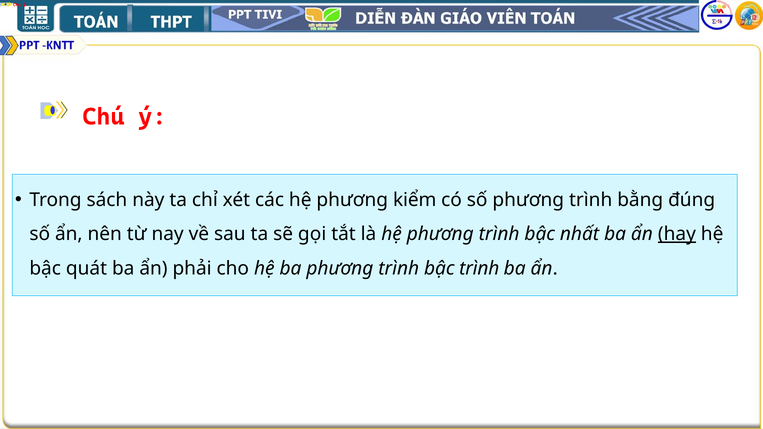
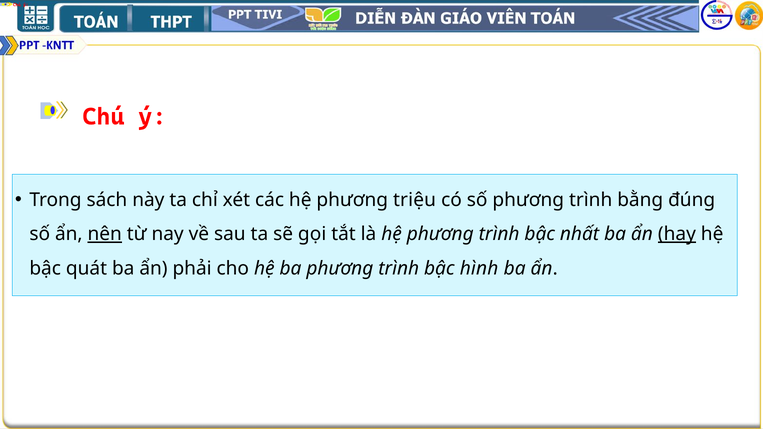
kiểm: kiểm -> triệu (415, 200)
nên underline: none -> present (105, 234)
bậc trình: trình -> hình (479, 269)
